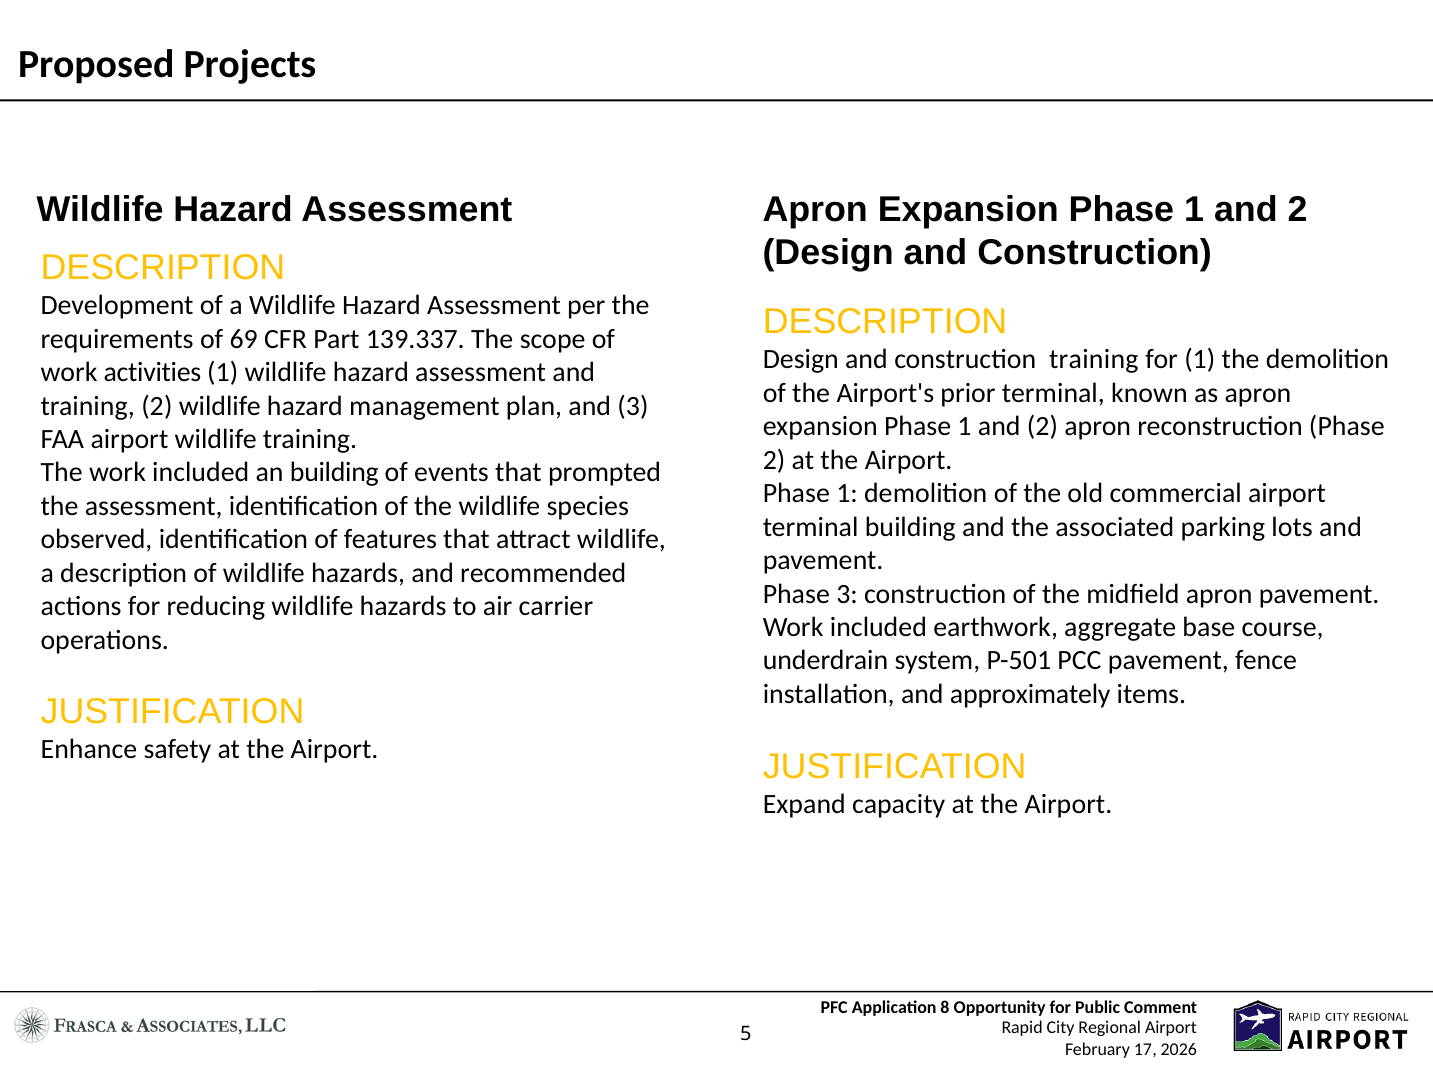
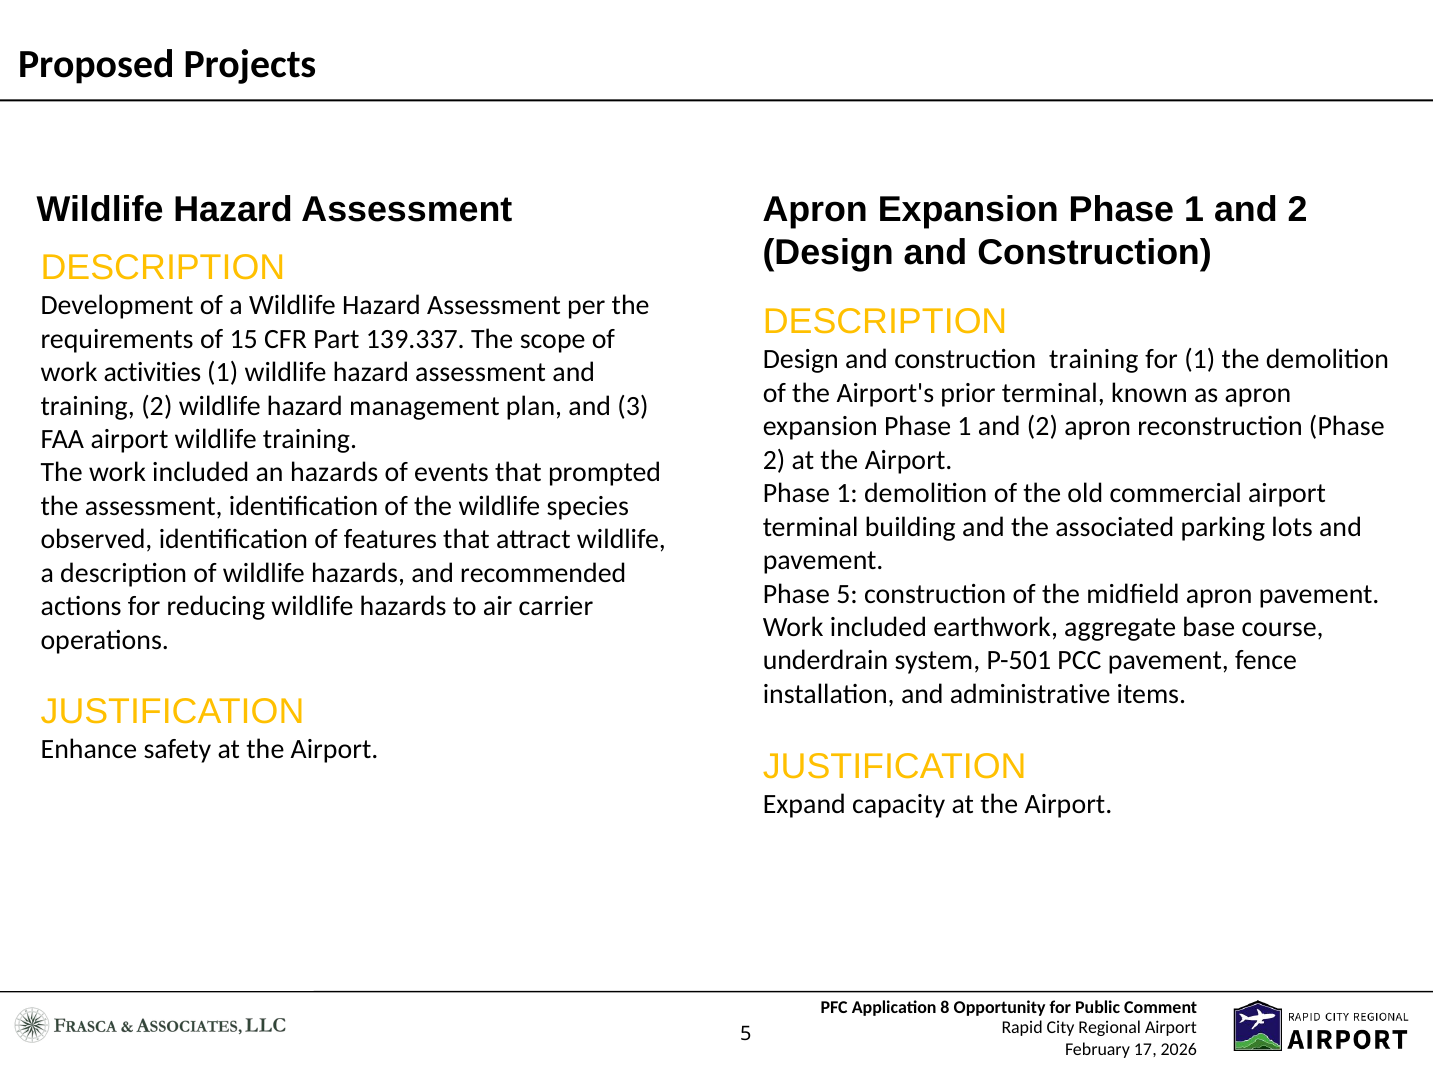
69: 69 -> 15 (244, 339)
an building: building -> hazards (334, 473)
Phase 3: 3 -> 5 (847, 594)
approximately: approximately -> administrative (1030, 695)
